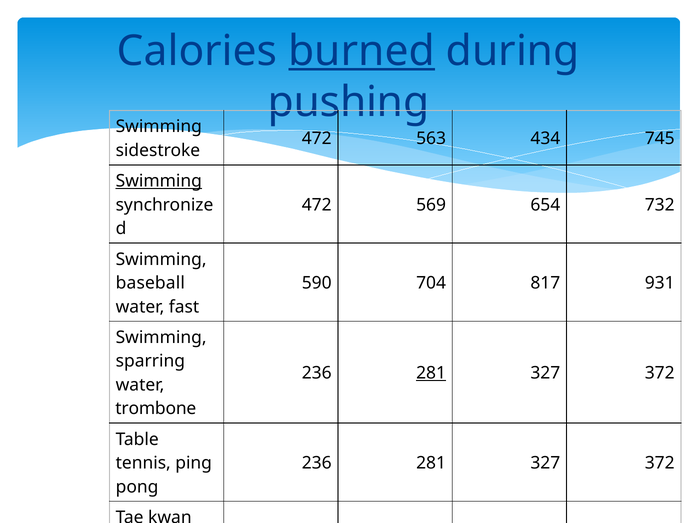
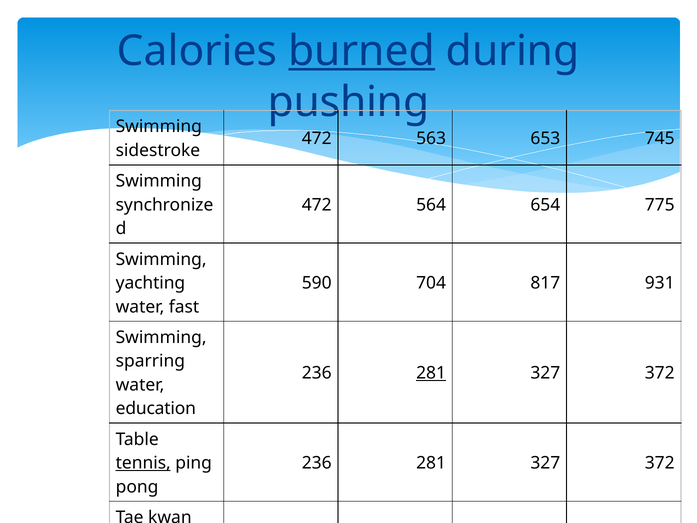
434: 434 -> 653 (545, 139)
Swimming underline: present -> none (159, 181)
569: 569 -> 564 (431, 205)
732: 732 -> 775 (660, 205)
baseball: baseball -> yachting (150, 283)
trombone: trombone -> education (156, 408)
tennis underline: none -> present (143, 463)
